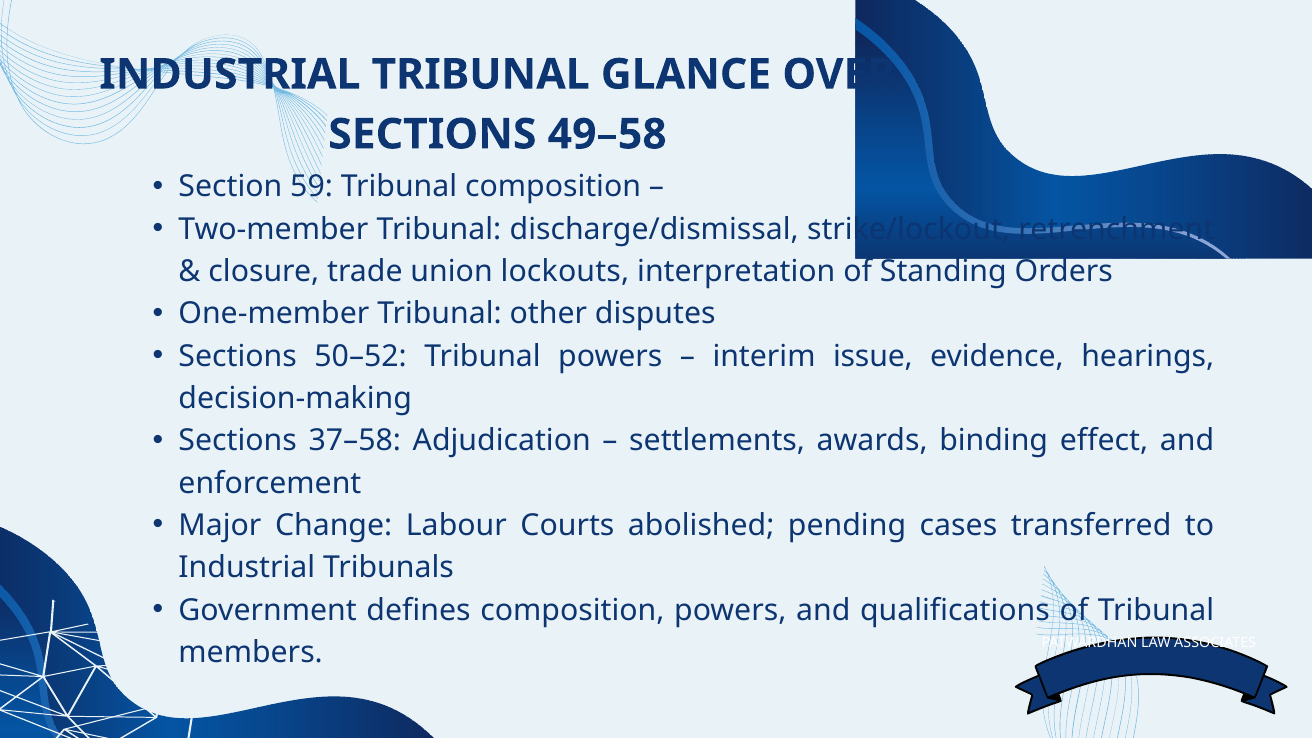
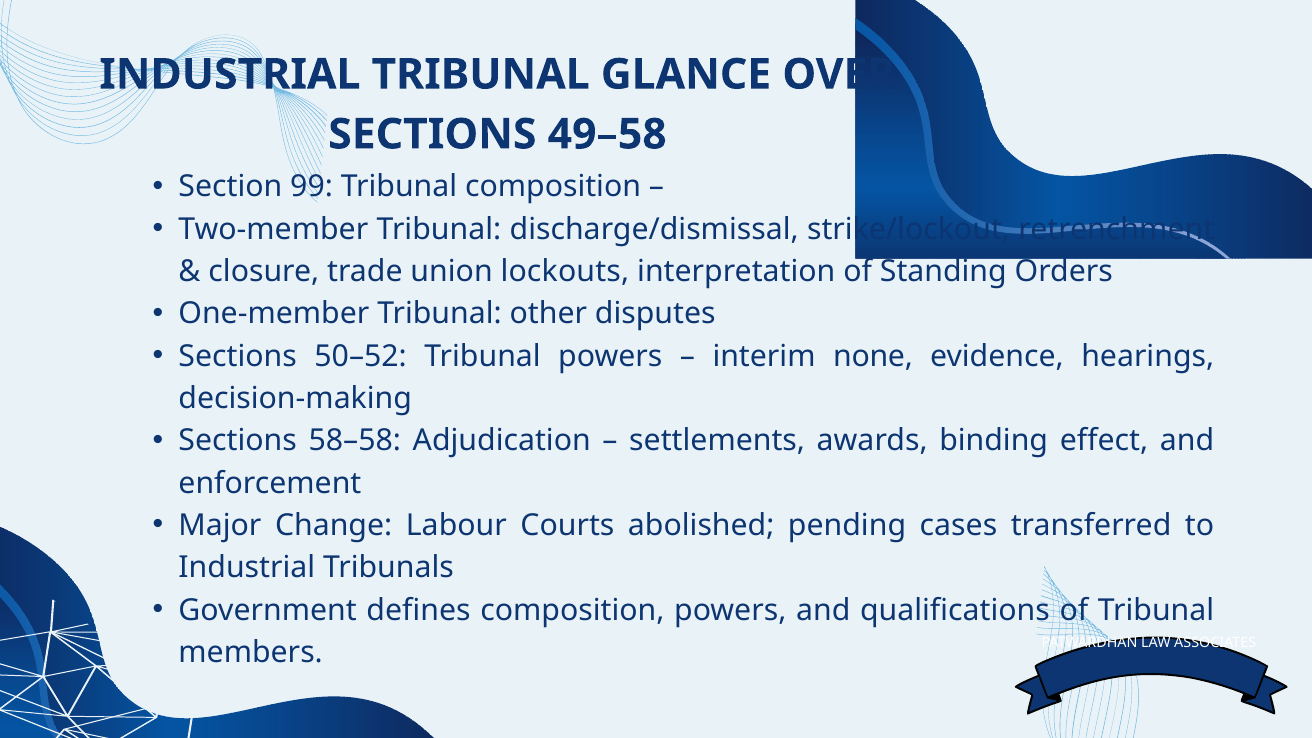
59: 59 -> 99 (312, 187)
issue: issue -> none (873, 356)
37–58: 37–58 -> 58–58 (355, 441)
